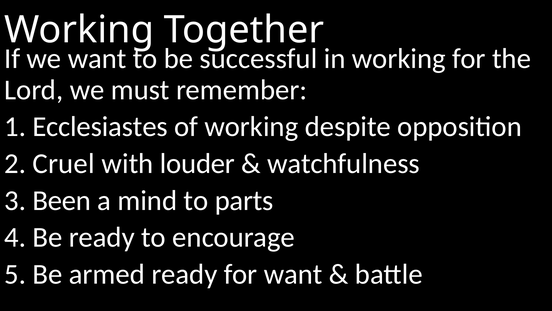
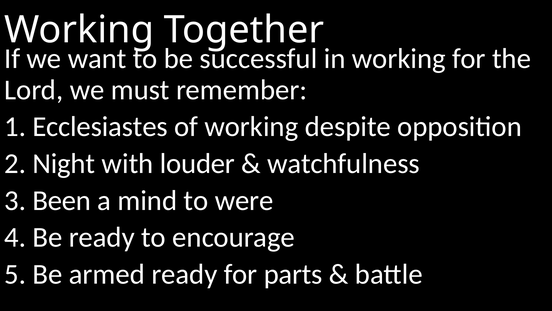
Cruel: Cruel -> Night (64, 163)
parts: parts -> were (244, 200)
for want: want -> parts (293, 274)
